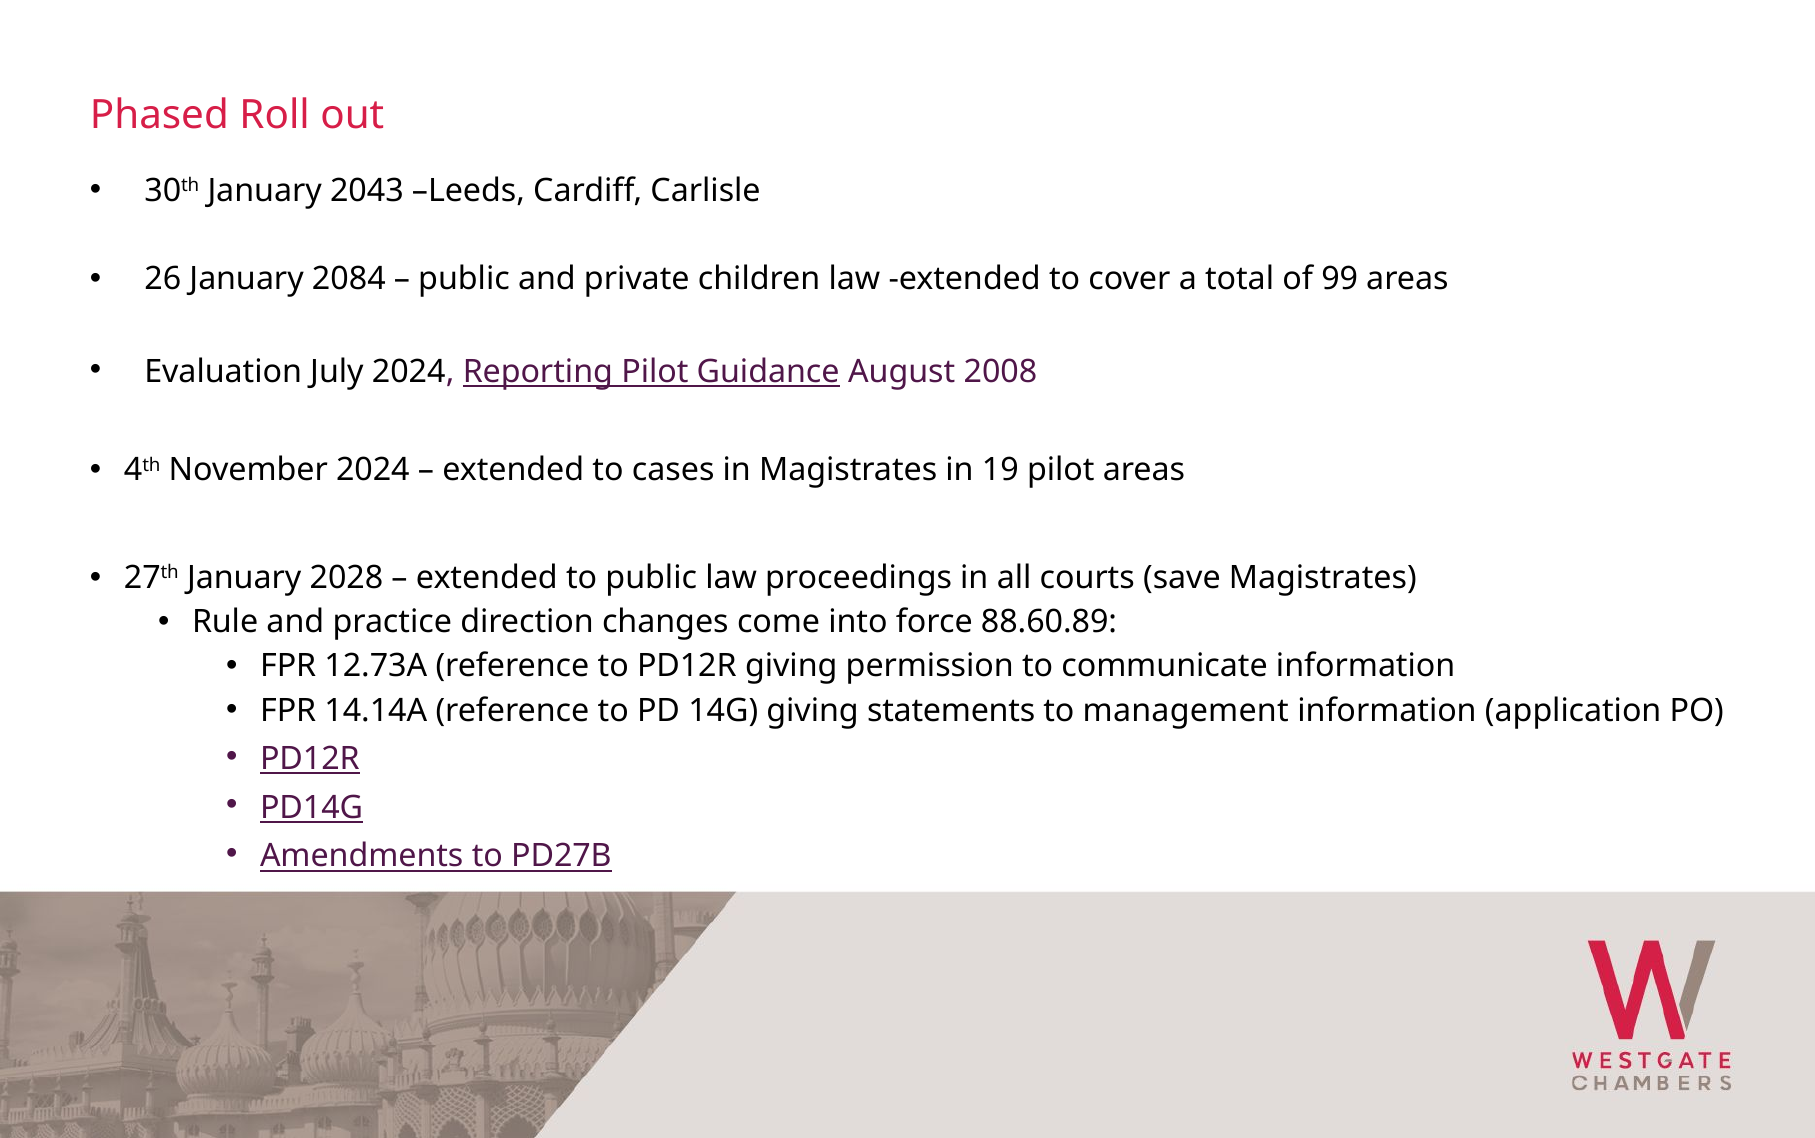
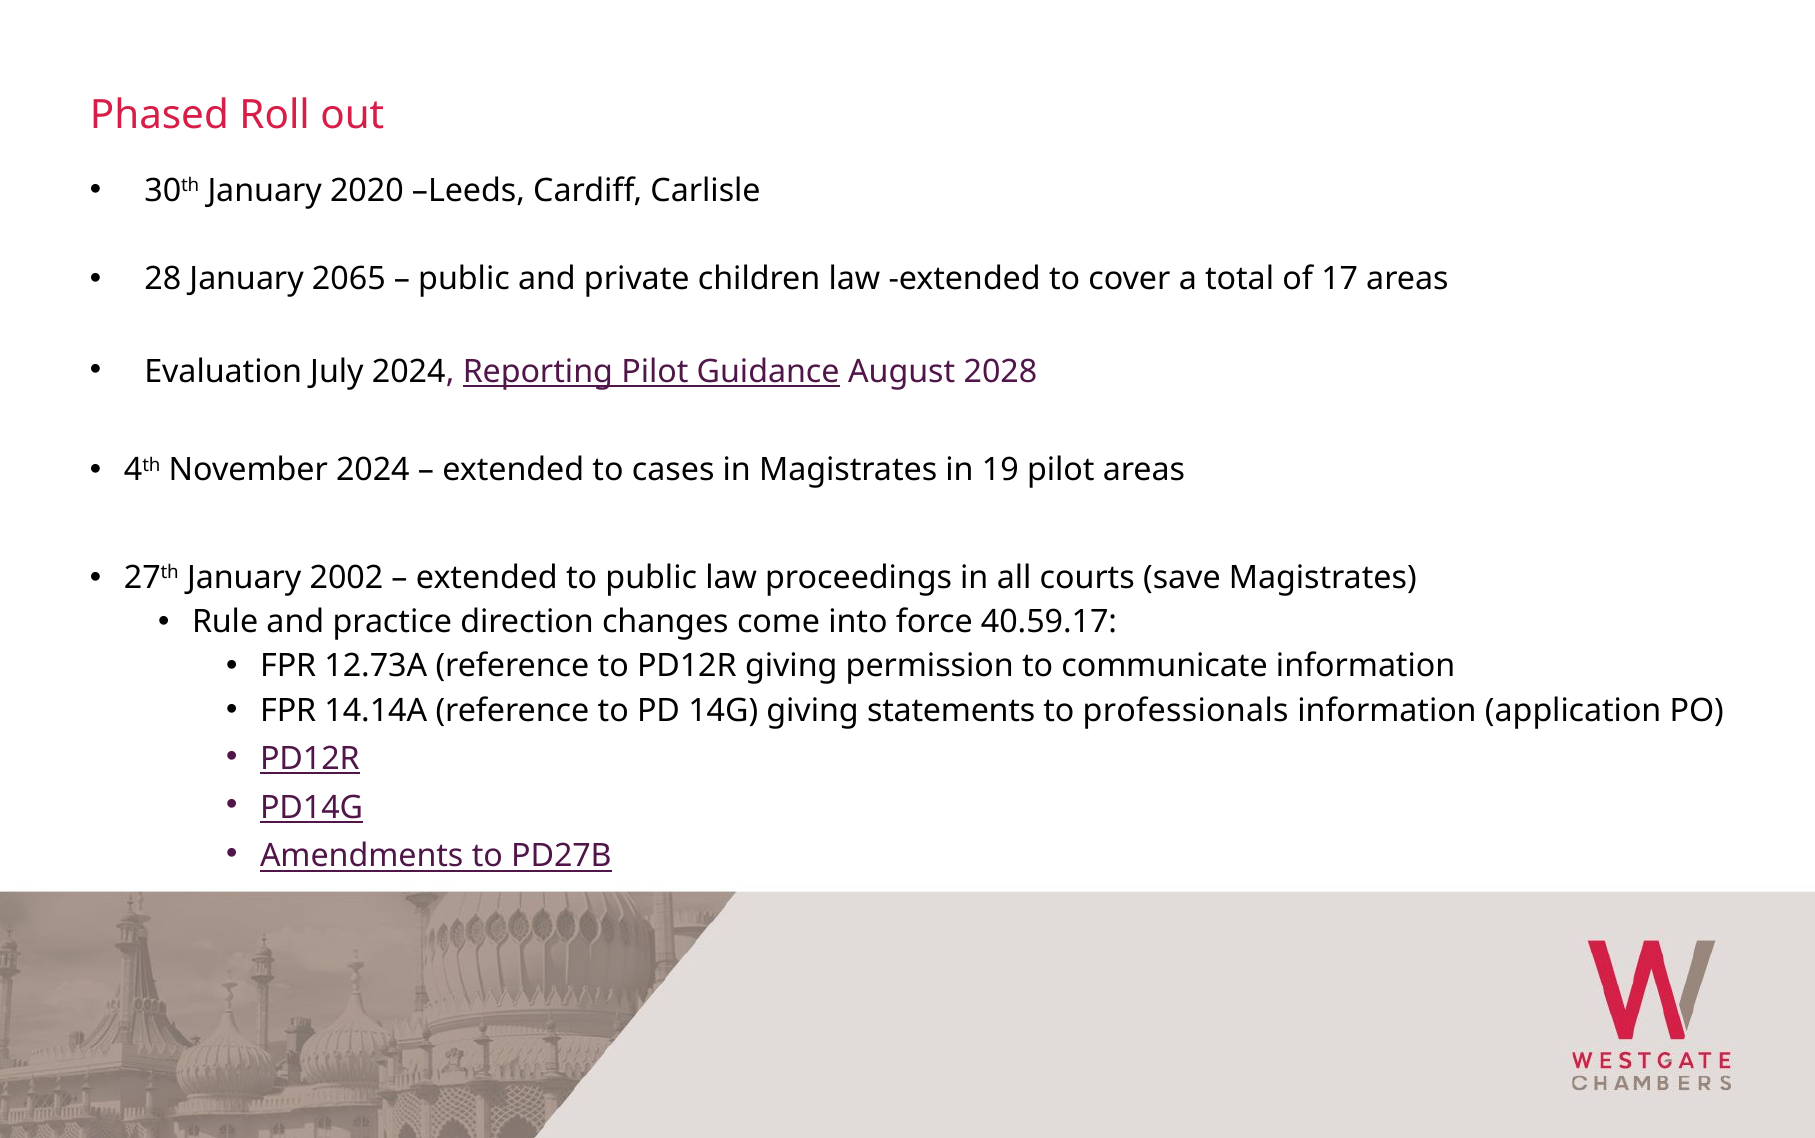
2043: 2043 -> 2020 (367, 191)
26: 26 -> 28 (163, 279)
2084: 2084 -> 2065 (349, 279)
99: 99 -> 17 (1340, 279)
2008: 2008 -> 2028 (1000, 371)
2028: 2028 -> 2002 (346, 578)
88.60.89: 88.60.89 -> 40.59.17 (1049, 622)
management: management -> professionals (1186, 710)
